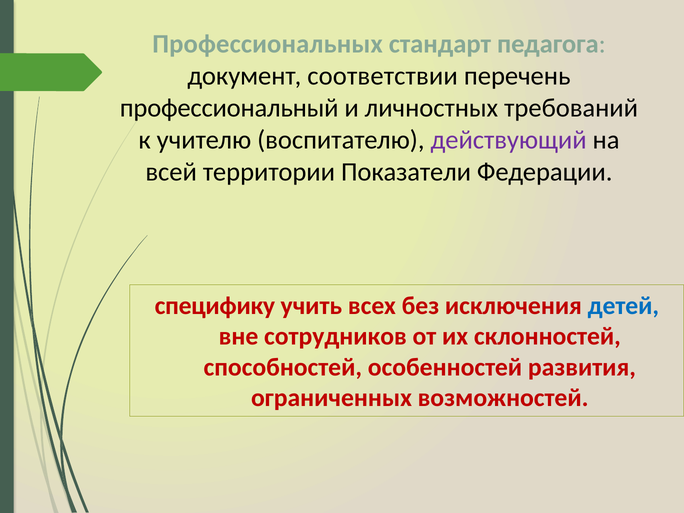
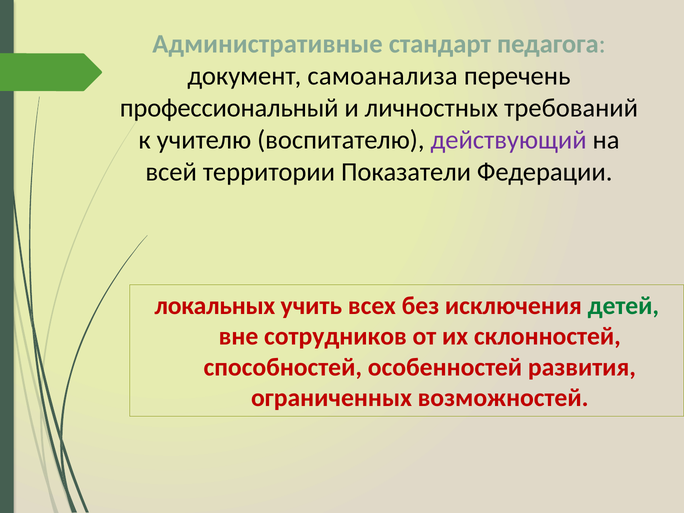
Профессиональных: Профессиональных -> Административные (268, 44)
соответствии: соответствии -> самоанализа (383, 76)
специфику: специфику -> локальных (215, 306)
детей colour: blue -> green (623, 306)
